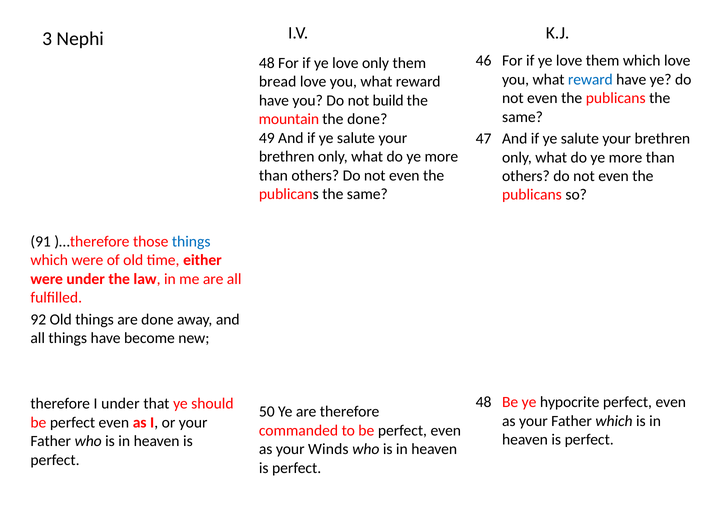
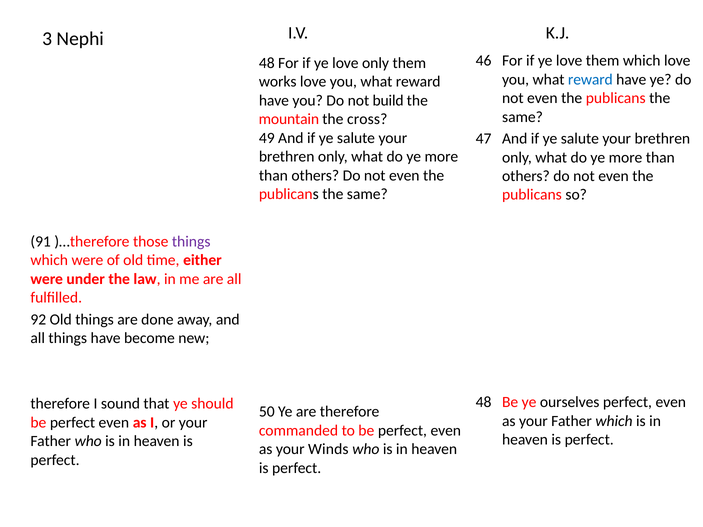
bread: bread -> works (278, 82)
the done: done -> cross (367, 119)
things colour: blue -> purple (191, 242)
hypocrite: hypocrite -> ourselves (570, 402)
I under: under -> sound (120, 404)
